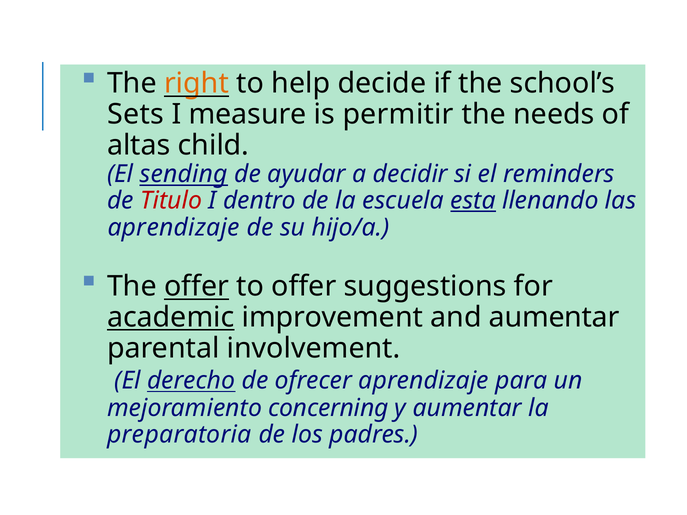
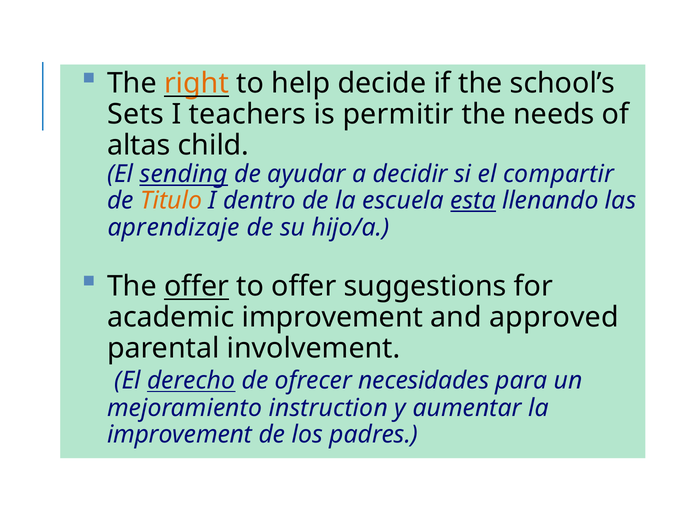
measure: measure -> teachers (247, 114)
reminders: reminders -> compartir (559, 174)
Titulo colour: red -> orange (171, 201)
academic underline: present -> none (171, 317)
and aumentar: aumentar -> approved (554, 317)
ofrecer aprendizaje: aprendizaje -> necesidades (424, 381)
concerning: concerning -> instruction (328, 408)
preparatoria: preparatoria -> improvement (180, 435)
